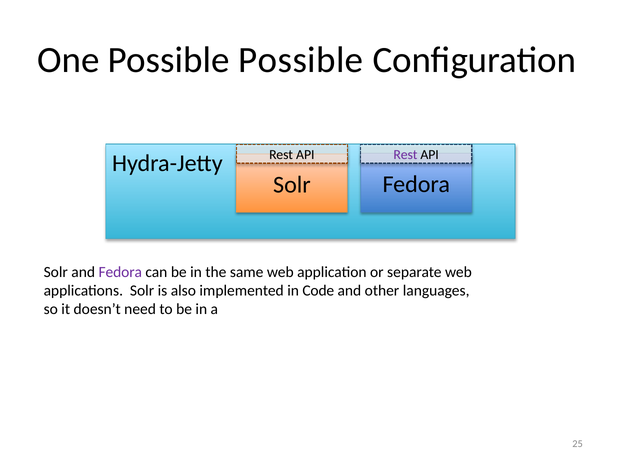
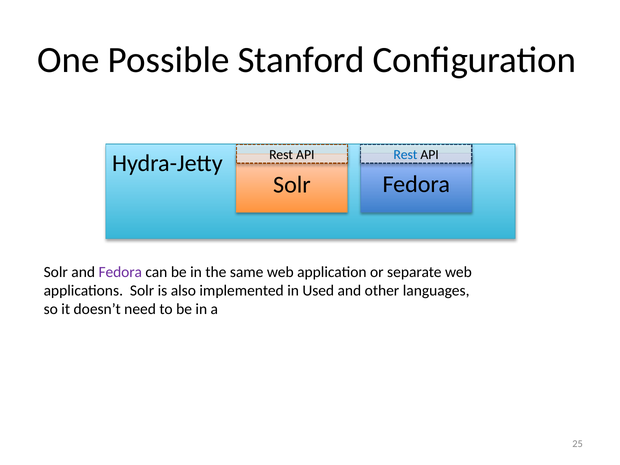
Possible Possible: Possible -> Stanford (301, 60)
Rest colour: purple -> blue (405, 155)
Code: Code -> Used (318, 291)
